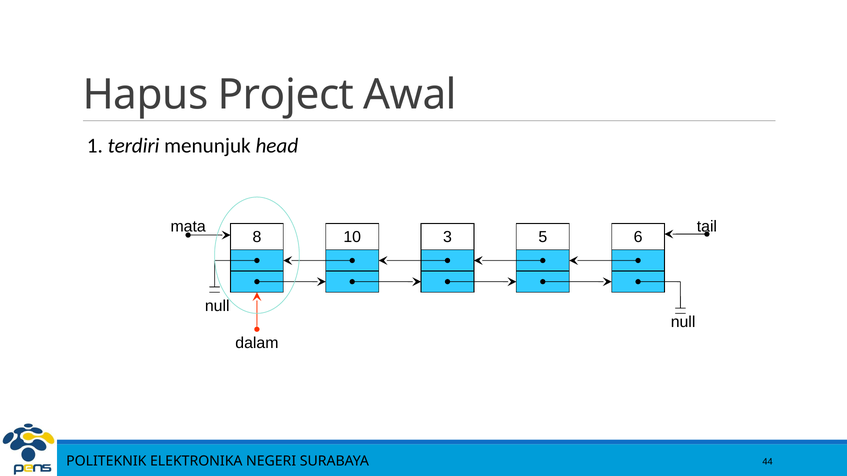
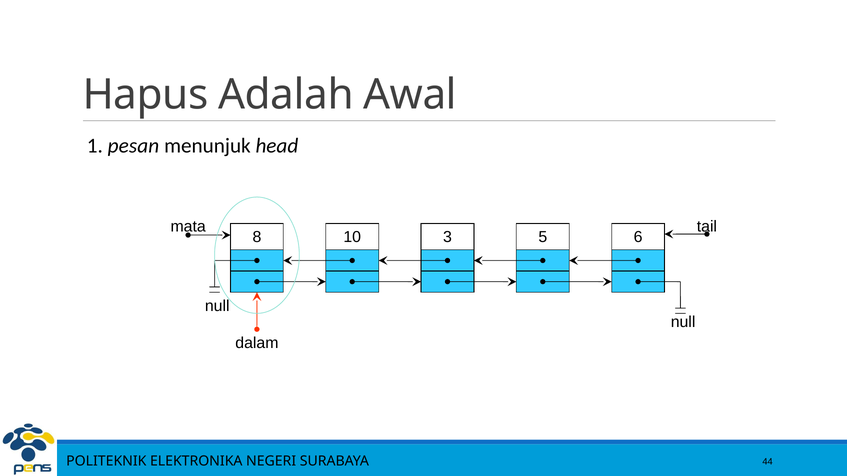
Project: Project -> Adalah (286, 95)
terdiri: terdiri -> pesan (133, 146)
